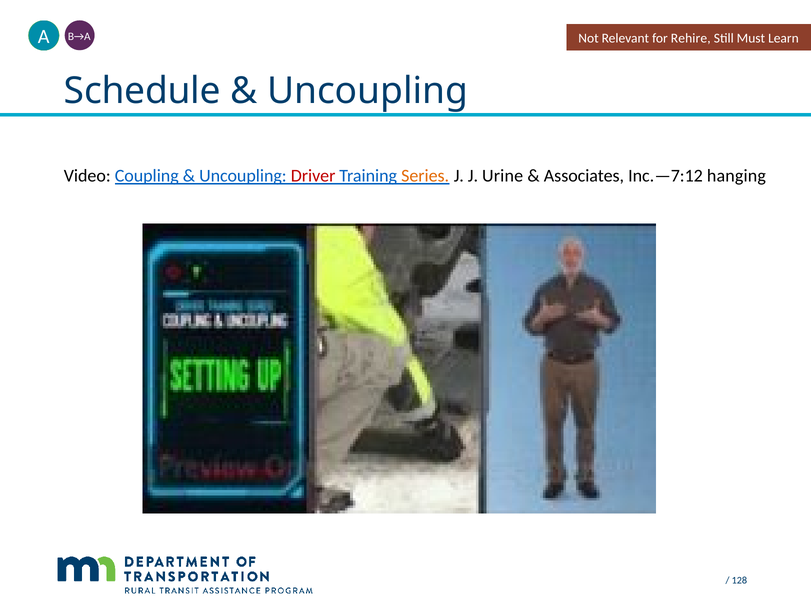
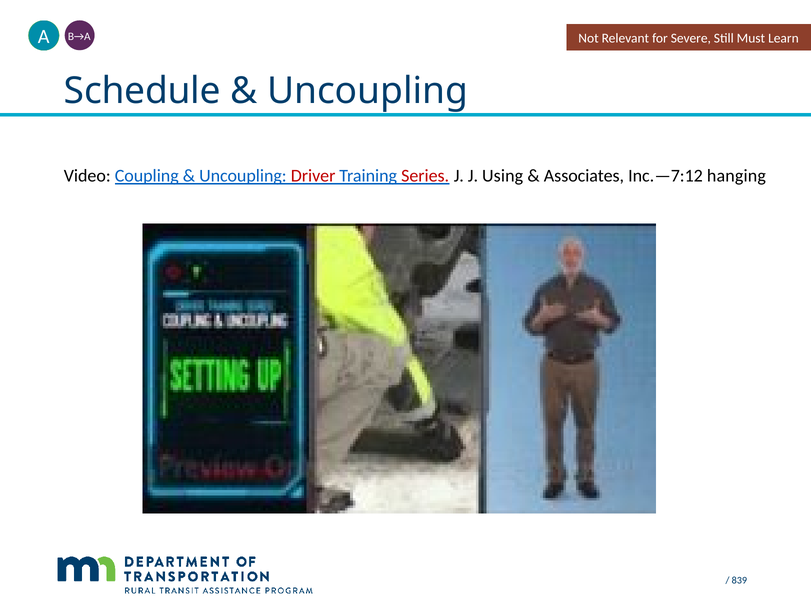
Rehire: Rehire -> Severe (691, 38)
Series colour: orange -> red (425, 176)
Urine: Urine -> Using (503, 176)
128: 128 -> 839 (739, 581)
